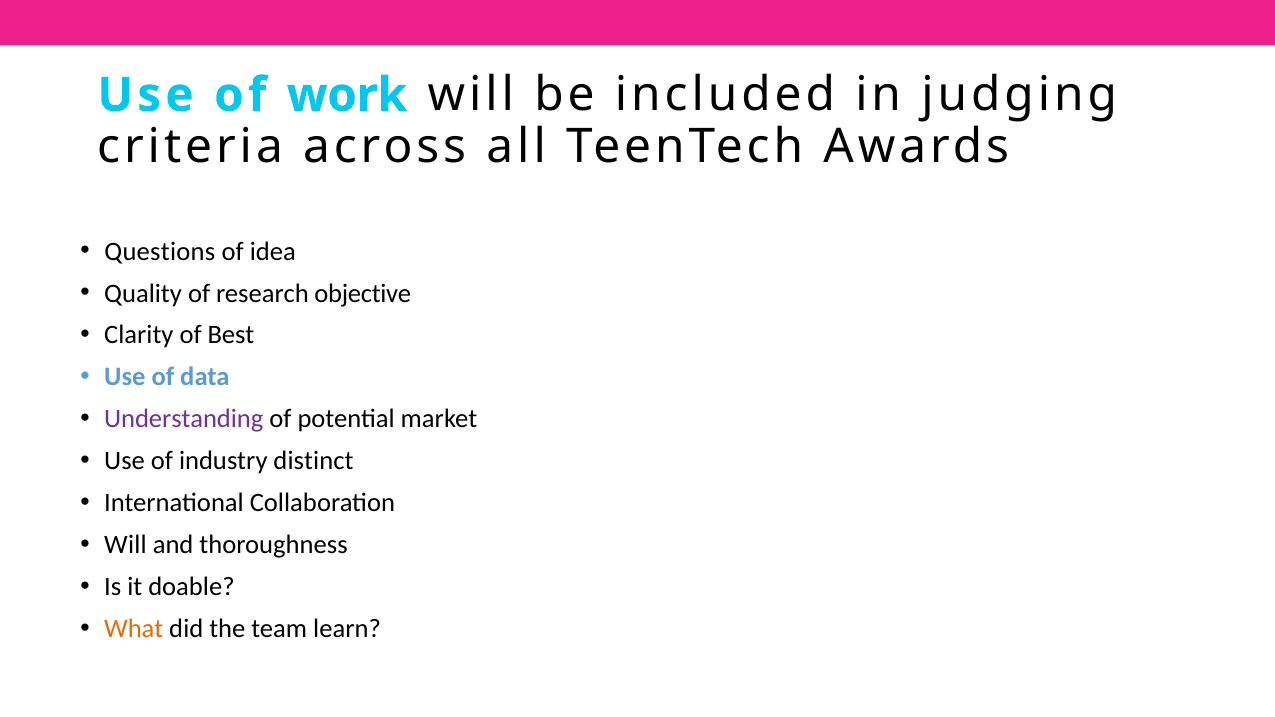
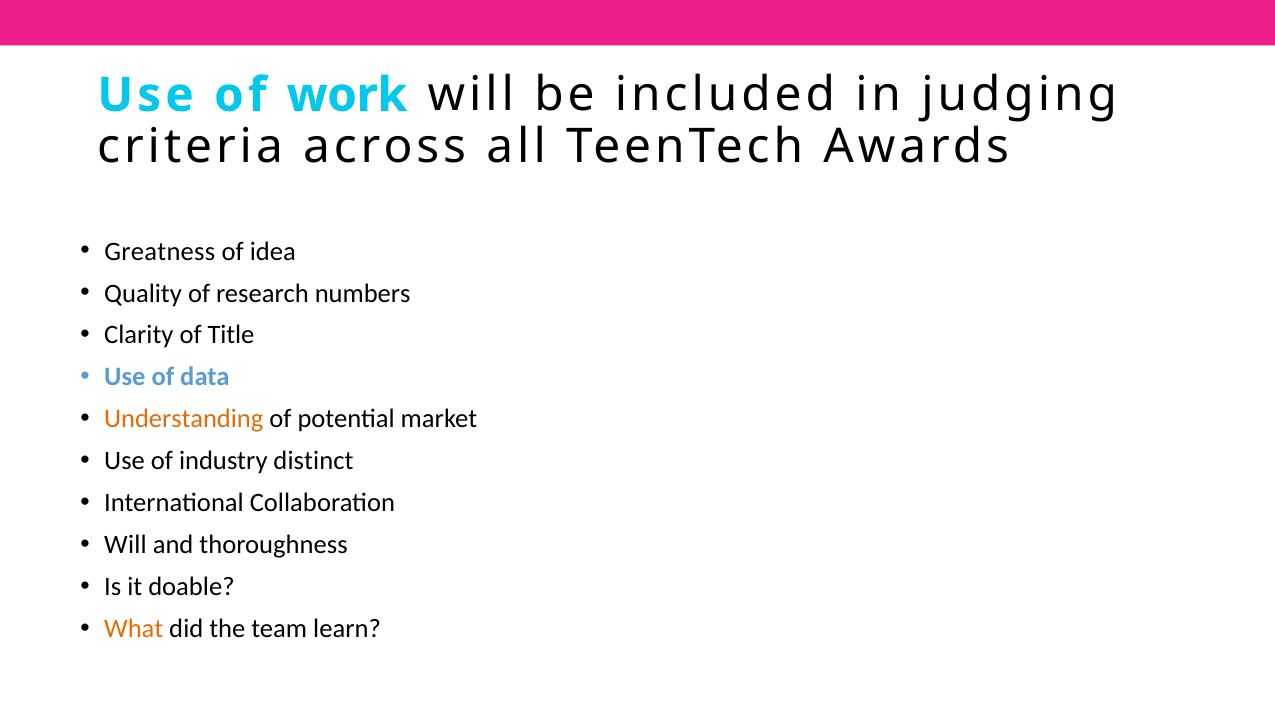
Questions: Questions -> Greatness (160, 251)
objective: objective -> numbers (363, 293)
Best: Best -> Title (231, 335)
Understanding colour: purple -> orange (184, 419)
